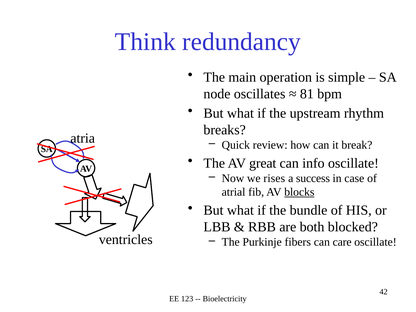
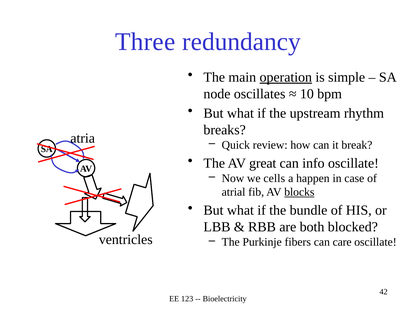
Think: Think -> Three (145, 42)
operation underline: none -> present (286, 77)
81: 81 -> 10 (307, 94)
rises: rises -> cells (274, 178)
success: success -> happen (313, 178)
